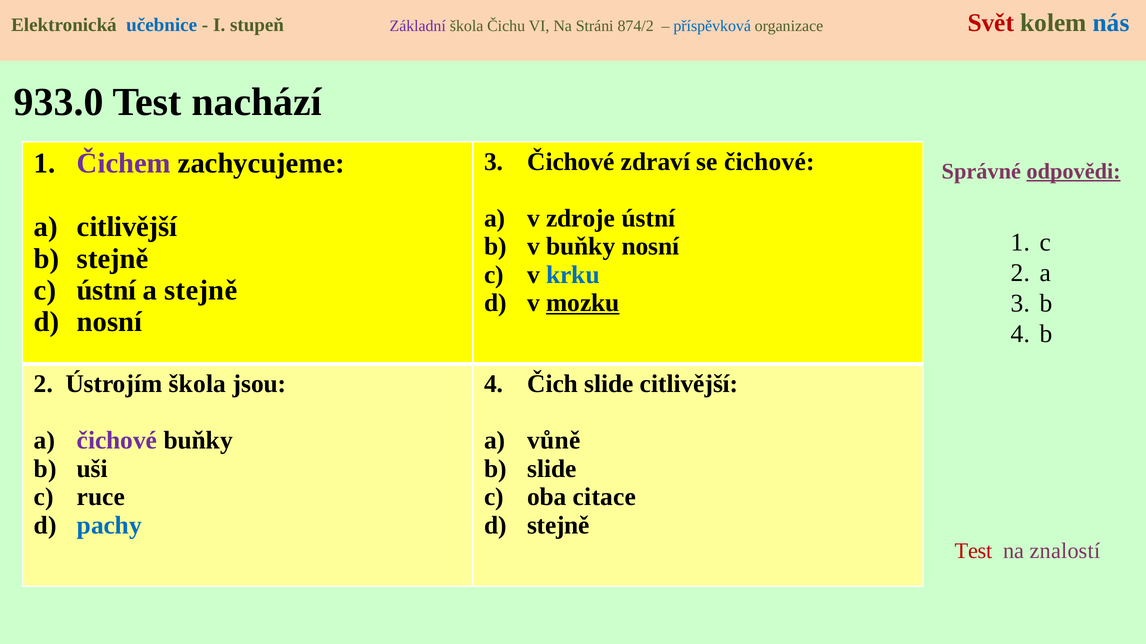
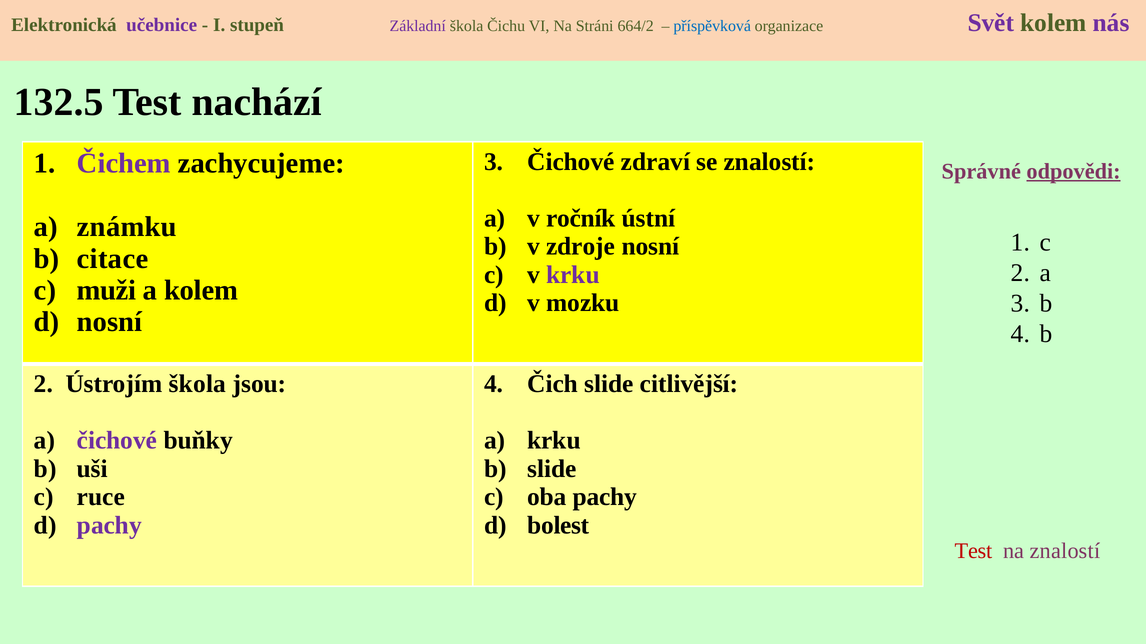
učebnice colour: blue -> purple (162, 25)
874/2: 874/2 -> 664/2 (636, 26)
Svět colour: red -> purple (991, 23)
nás colour: blue -> purple (1111, 23)
933.0: 933.0 -> 132.5 (59, 102)
se čichové: čichové -> znalostí (770, 162)
zdroje: zdroje -> ročník (581, 218)
a citlivější: citlivější -> známku (127, 227)
v buňky: buňky -> zdroje (581, 247)
b stejně: stejně -> citace (113, 259)
krku colour: blue -> purple (573, 275)
c ústní: ústní -> muži (106, 291)
a stejně: stejně -> kolem (201, 291)
mozku underline: present -> none (583, 303)
a vůně: vůně -> krku (554, 441)
oba citace: citace -> pachy (605, 498)
pachy colour: blue -> purple (109, 526)
stejně: stejně -> bolest (558, 526)
